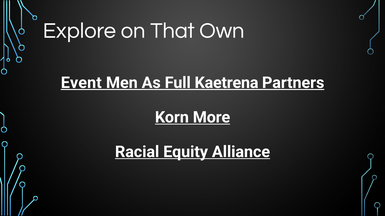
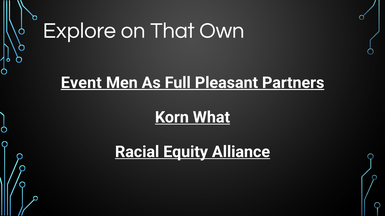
Kaetrena: Kaetrena -> Pleasant (226, 83)
More: More -> What (211, 118)
